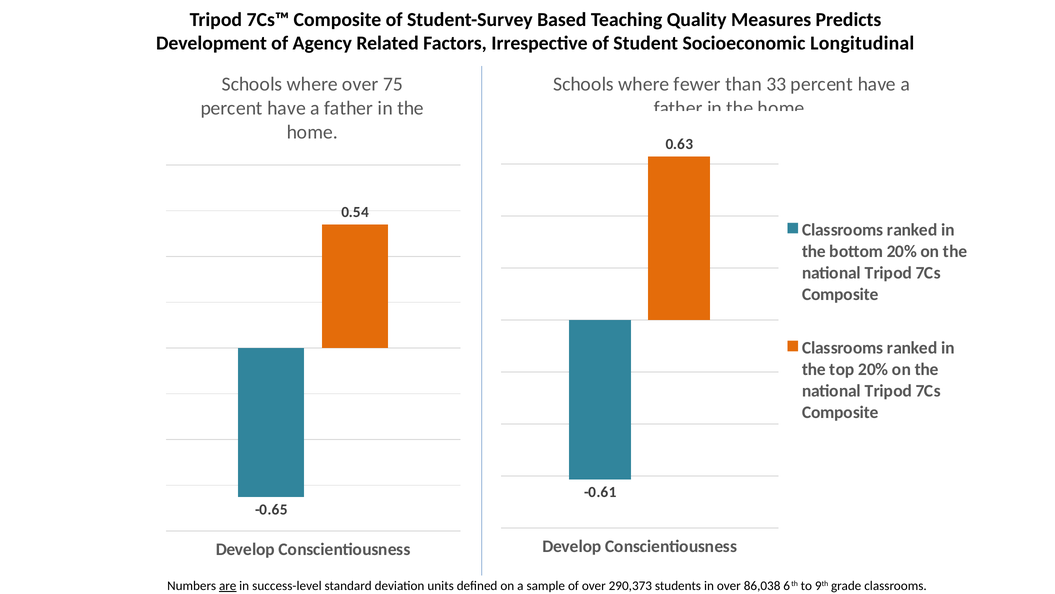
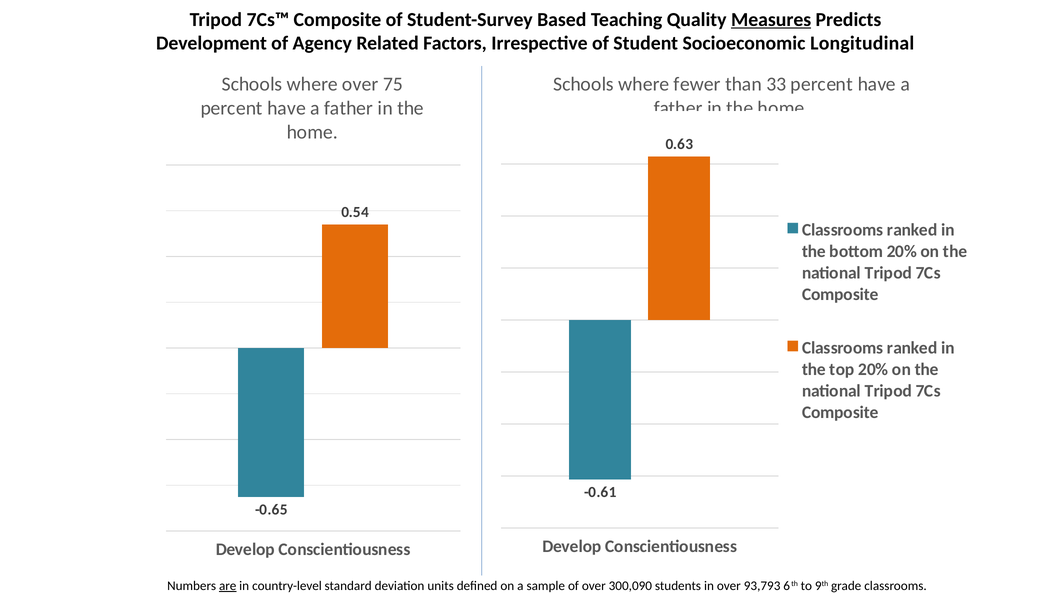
Measures underline: none -> present (771, 19)
success-level: success-level -> country-level (287, 585)
290,373: 290,373 -> 300,090 (630, 585)
86,038: 86,038 -> 93,793 (762, 585)
